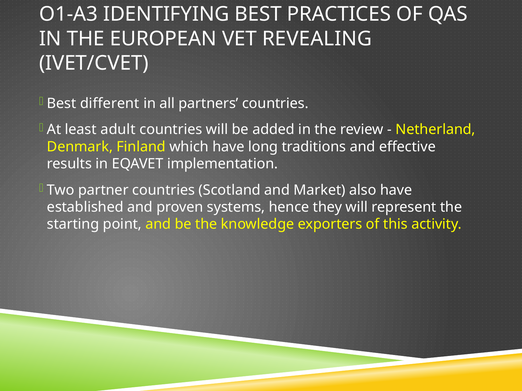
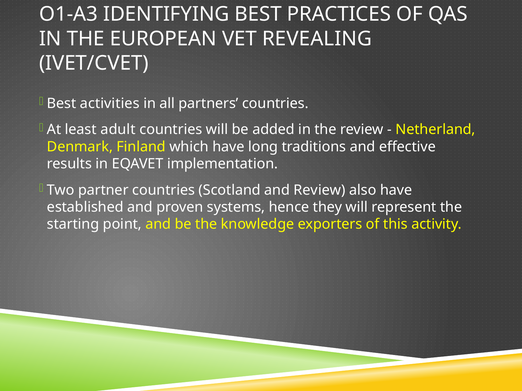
different: different -> activities (110, 104)
and Market: Market -> Review (320, 190)
